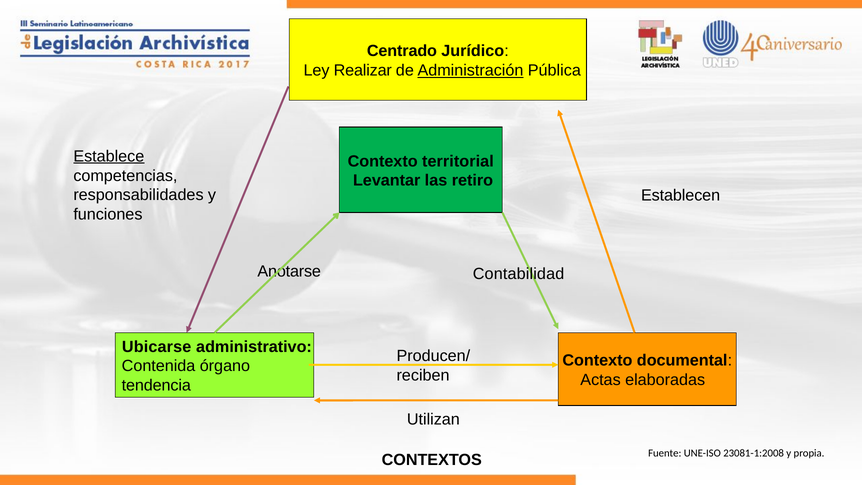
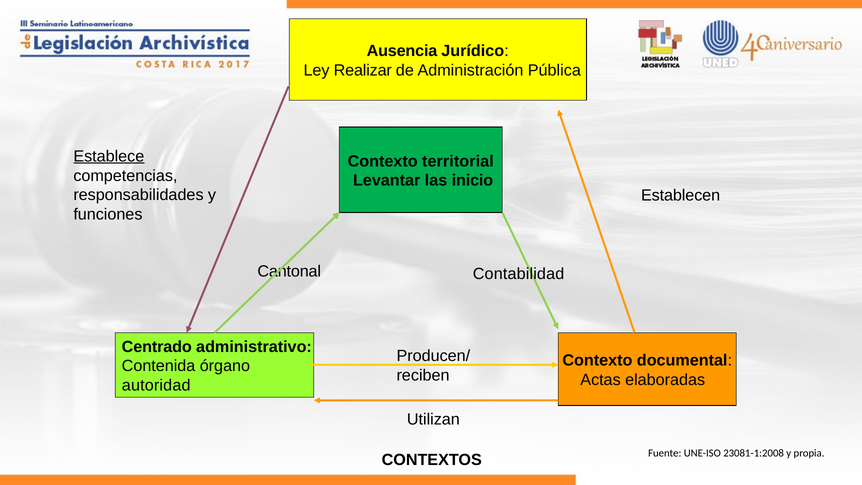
Centrado: Centrado -> Ausencia (402, 51)
Administración underline: present -> none (470, 70)
retiro: retiro -> inicio (472, 181)
Anotarse: Anotarse -> Cantonal (289, 271)
Ubicarse: Ubicarse -> Centrado (157, 347)
tendencia: tendencia -> autoridad (156, 385)
